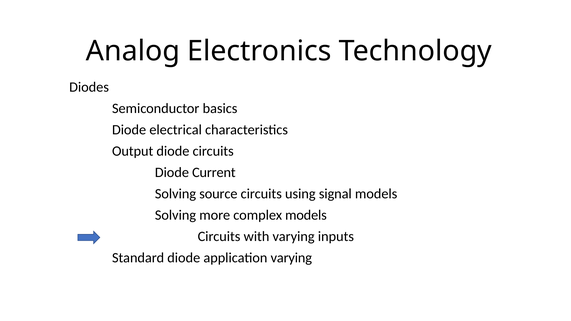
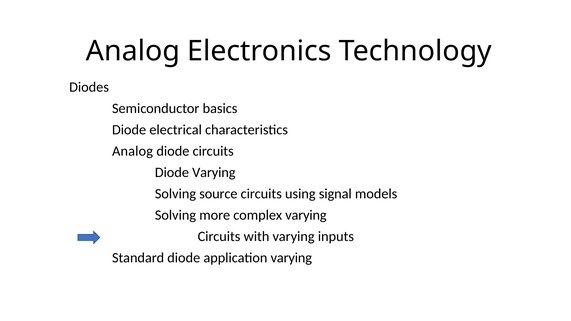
Output: Output -> Analog (133, 151)
Diode Current: Current -> Varying (214, 173)
complex models: models -> varying (306, 215)
